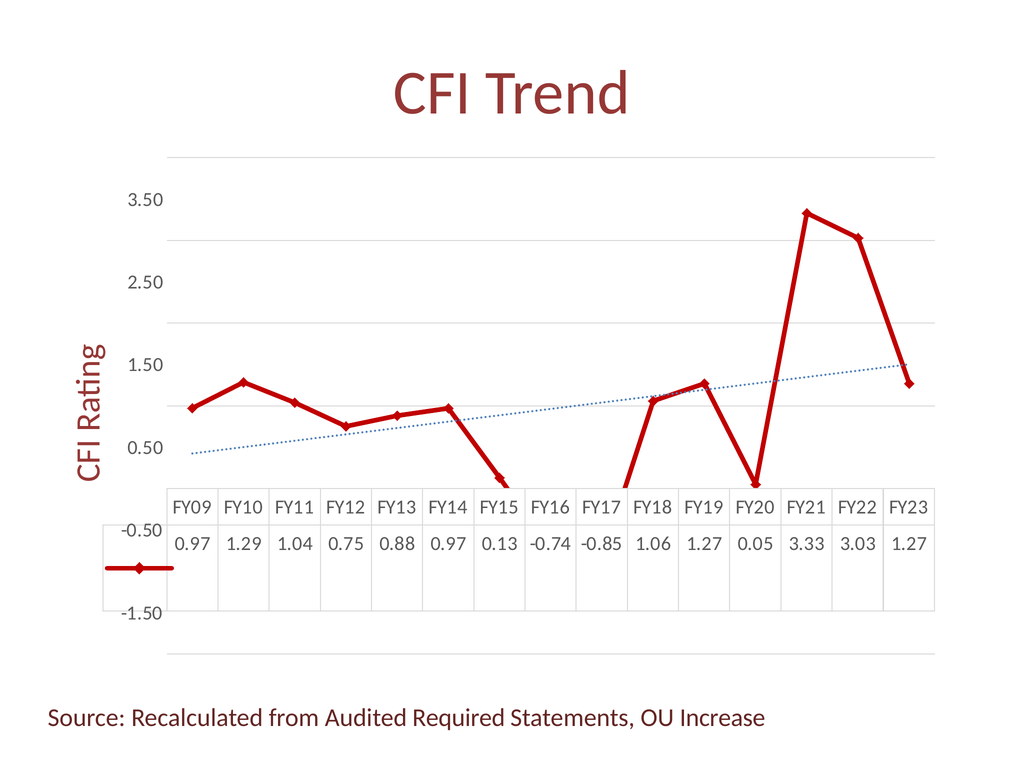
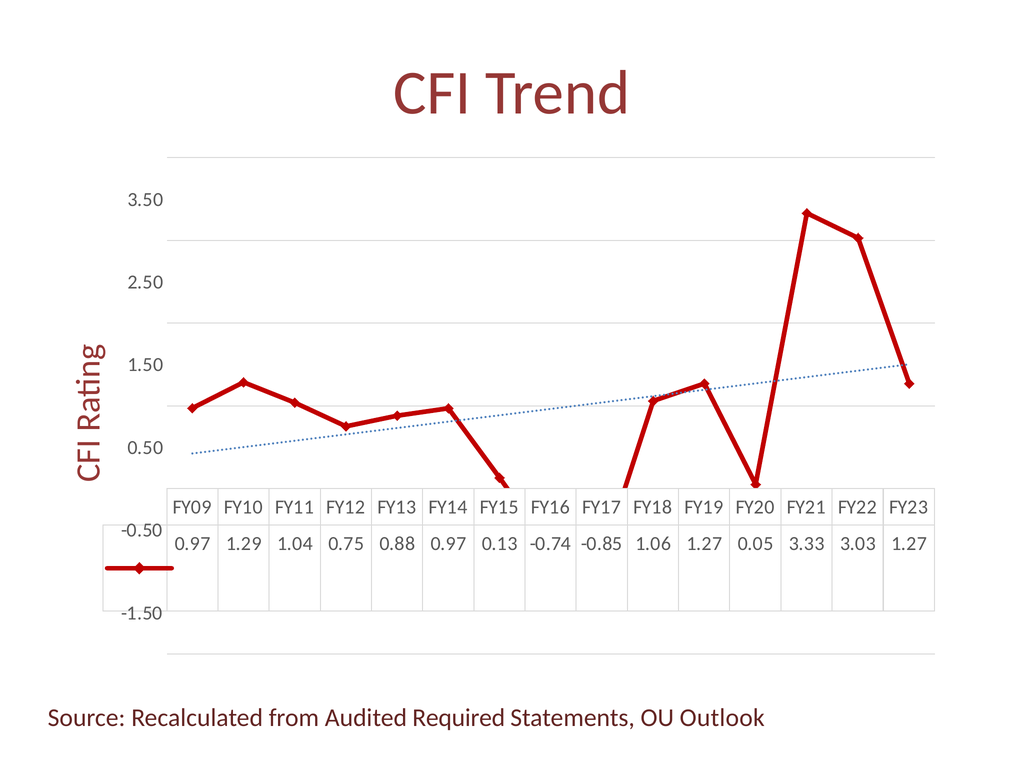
Increase: Increase -> Outlook (722, 717)
